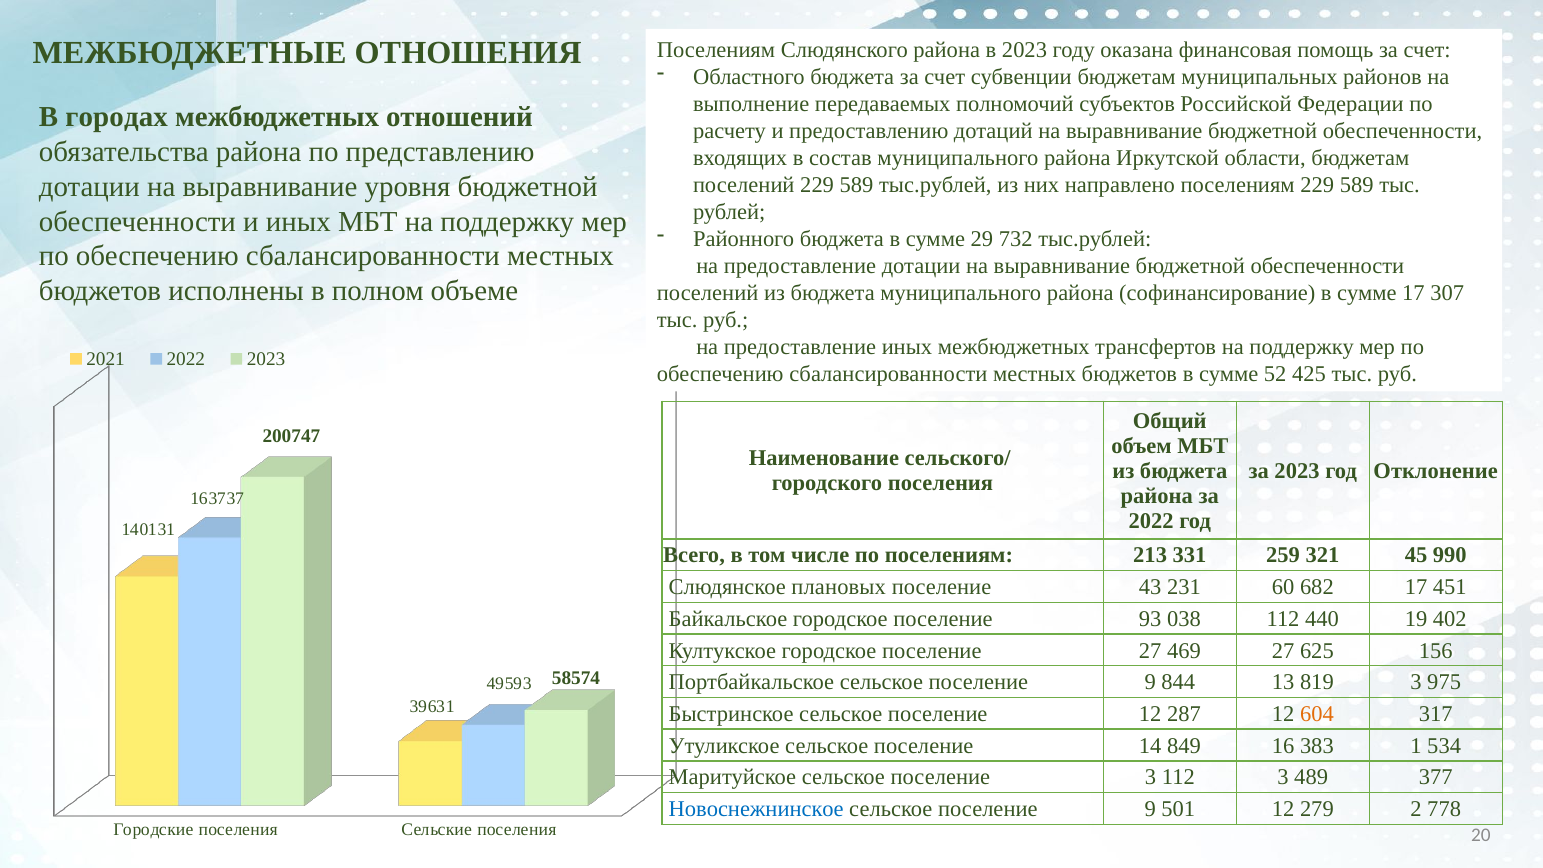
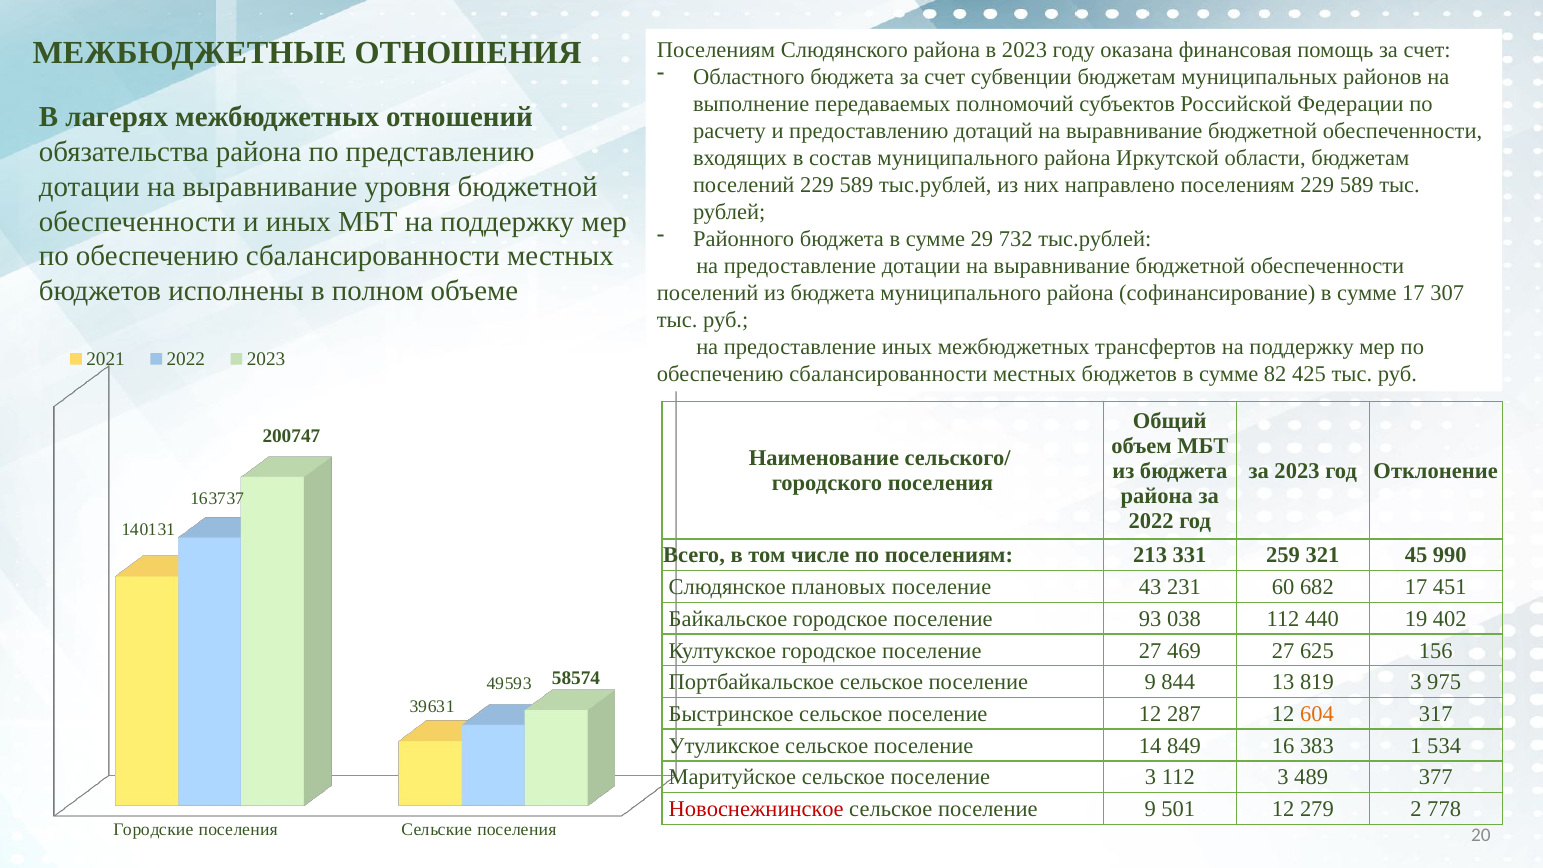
городах: городах -> лагерях (117, 117)
52: 52 -> 82 (1275, 374)
Новоснежнинское colour: blue -> red (756, 809)
